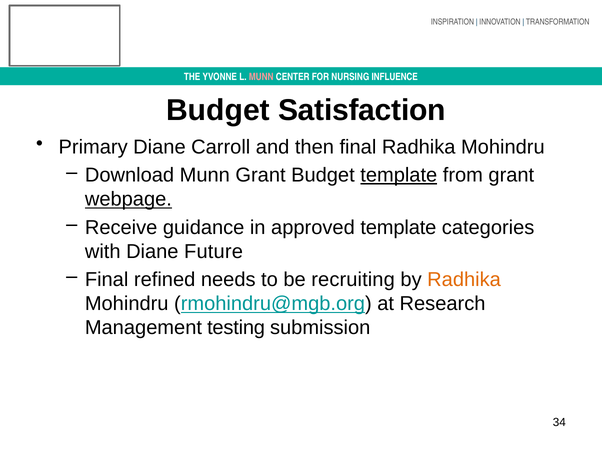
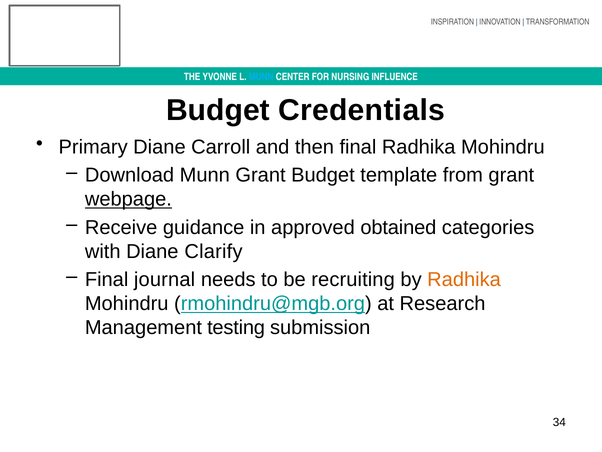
MUNN colour: pink -> light blue (261, 77)
Satisfaction: Satisfaction -> Credentials (362, 110)
template underline: present -> none (399, 175)
approved template: template -> obtained (398, 227)
Future: Future -> Clarify (214, 251)
refined: refined -> journal (165, 279)
